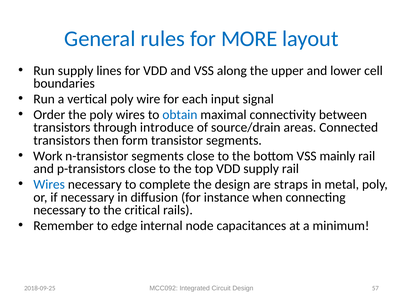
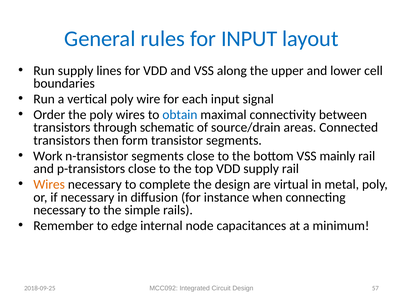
for MORE: MORE -> INPUT (249, 39)
introduce: introduce -> schematic (167, 128)
Wires colour: blue -> orange (49, 185)
straps: straps -> virtual (291, 185)
critical: critical -> simple (142, 210)
